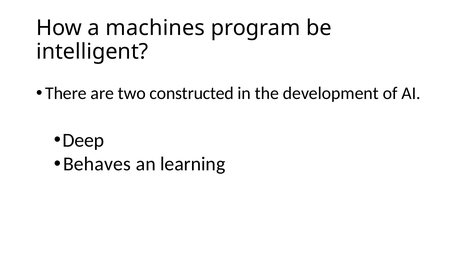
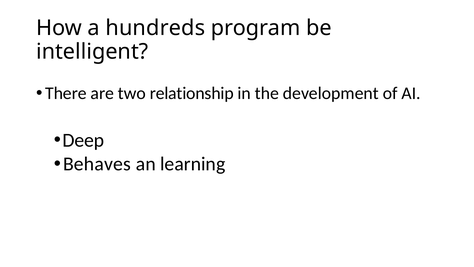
machines: machines -> hundreds (155, 28)
constructed: constructed -> relationship (192, 93)
